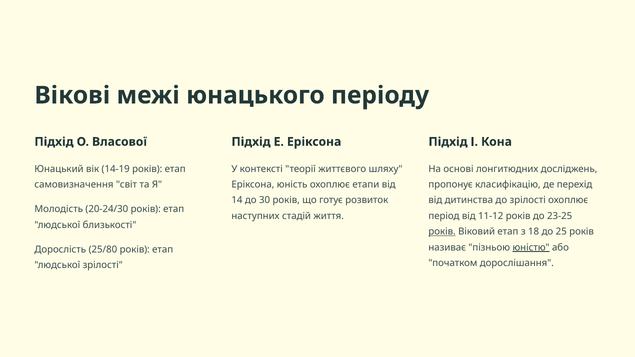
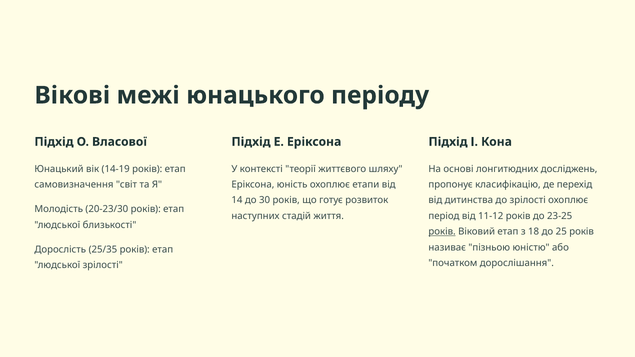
20-24/30: 20-24/30 -> 20-23/30 (107, 209)
юністю underline: present -> none (531, 247)
25/80: 25/80 -> 25/35 (103, 250)
